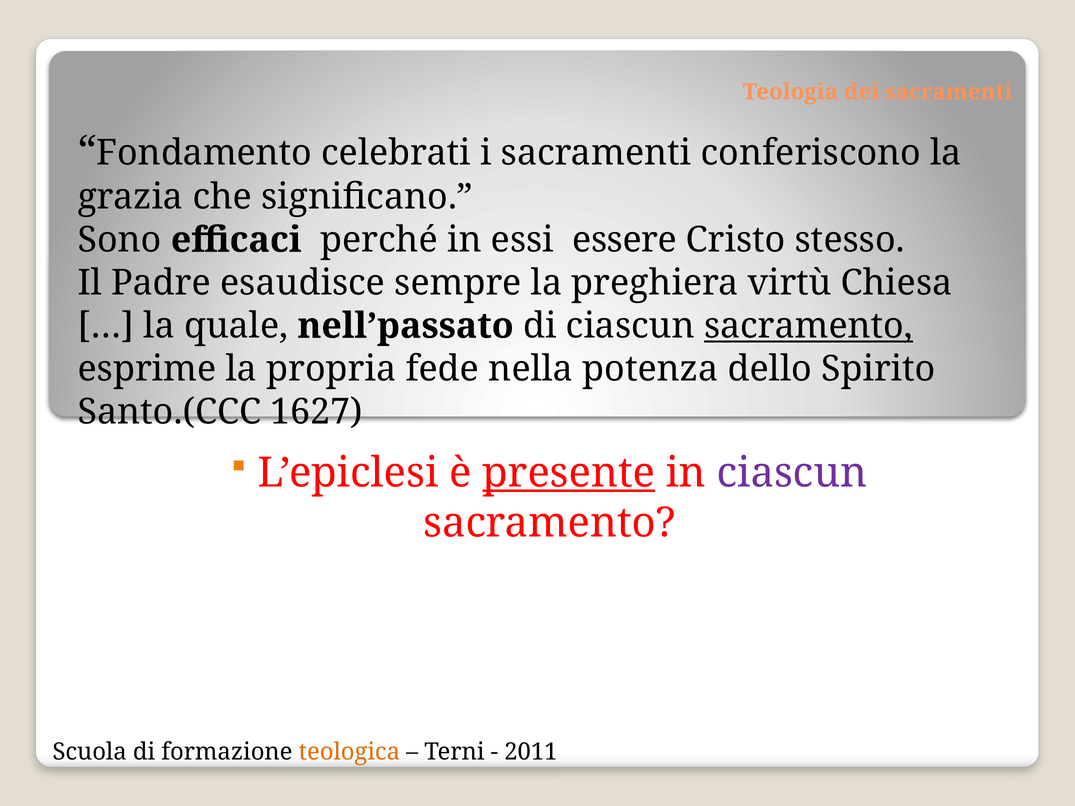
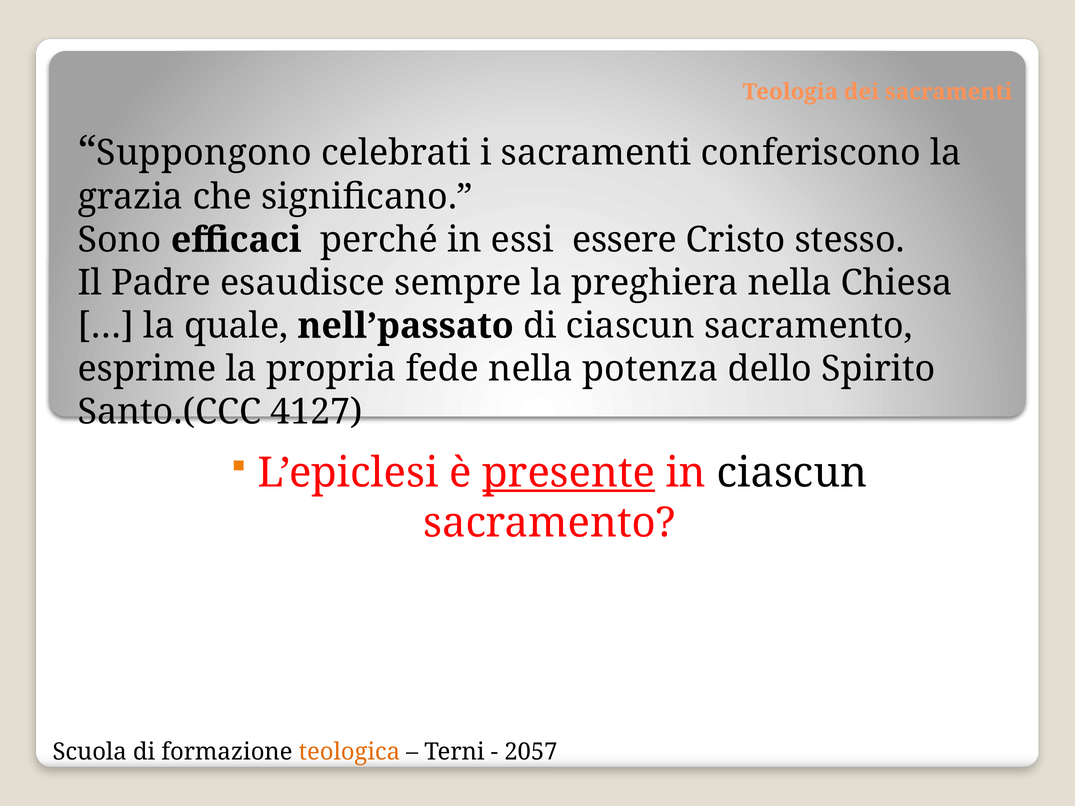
Fondamento: Fondamento -> Suppongono (204, 153)
preghiera virtù: virtù -> nella (790, 283)
sacramento underline: present -> none (808, 326)
1627: 1627 -> 4127 (317, 412)
ciascun colour: purple -> black (792, 473)
2011: 2011 -> 2057 (531, 752)
